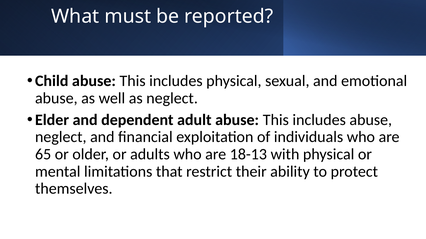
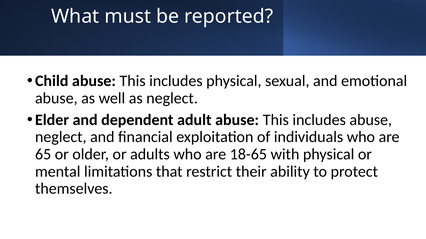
18-13: 18-13 -> 18-65 (248, 155)
